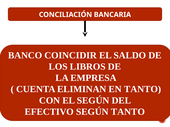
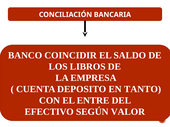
ELIMINAN: ELIMINAN -> DEPOSITO (82, 89)
EL SEGÚN: SEGÚN -> ENTRE (93, 101)
SEGÚN TANTO: TANTO -> VALOR (128, 112)
